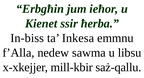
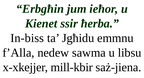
Inkesa: Inkesa -> Jgħidu (78, 38)
saż-qallu: saż-qallu -> saż-jiena (118, 67)
